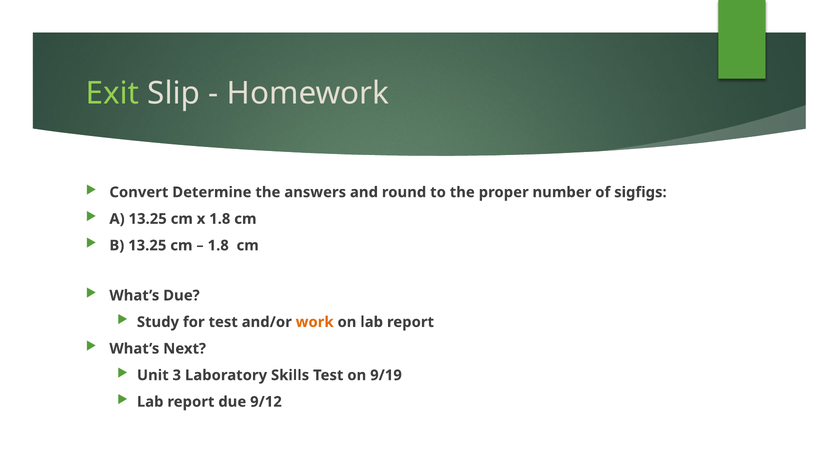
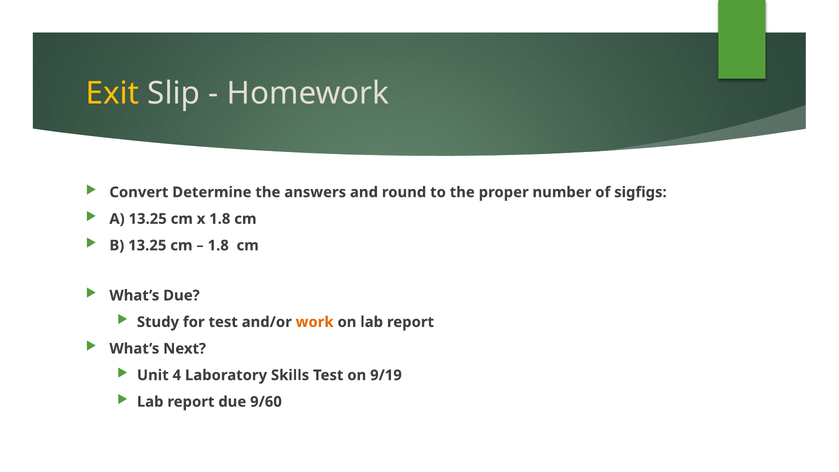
Exit colour: light green -> yellow (113, 94)
3: 3 -> 4 (177, 375)
9/12: 9/12 -> 9/60 (266, 402)
